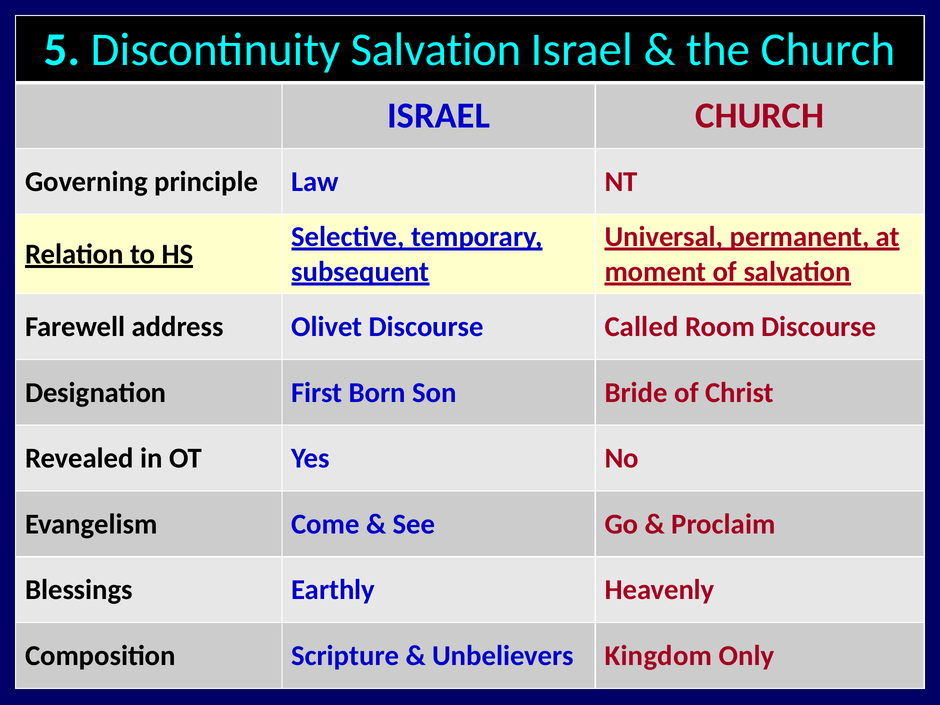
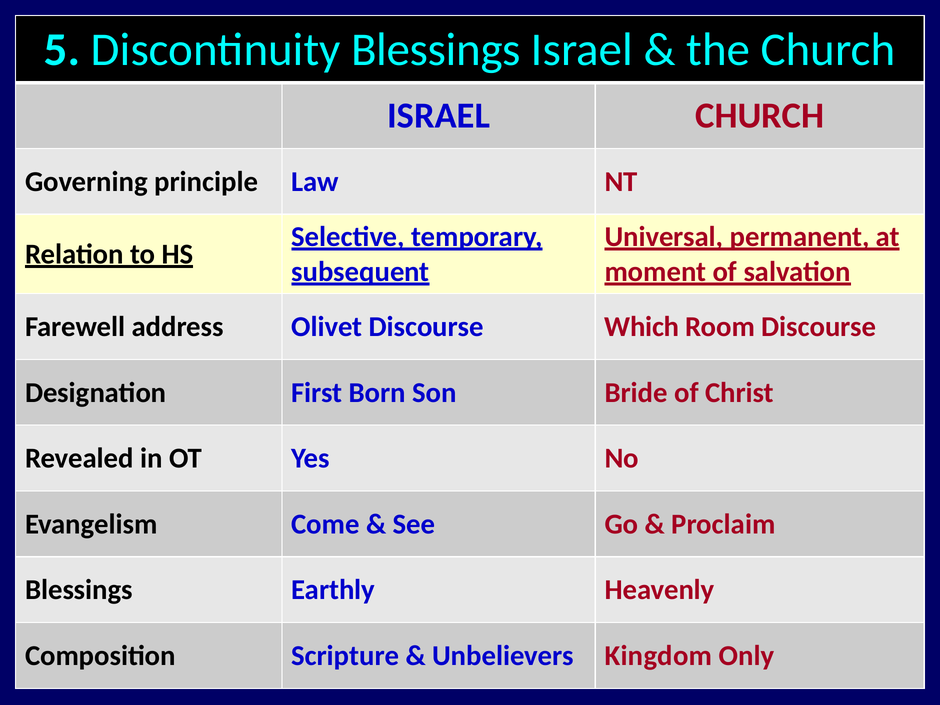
Discontinuity Salvation: Salvation -> Blessings (436, 50)
Called: Called -> Which (642, 327)
